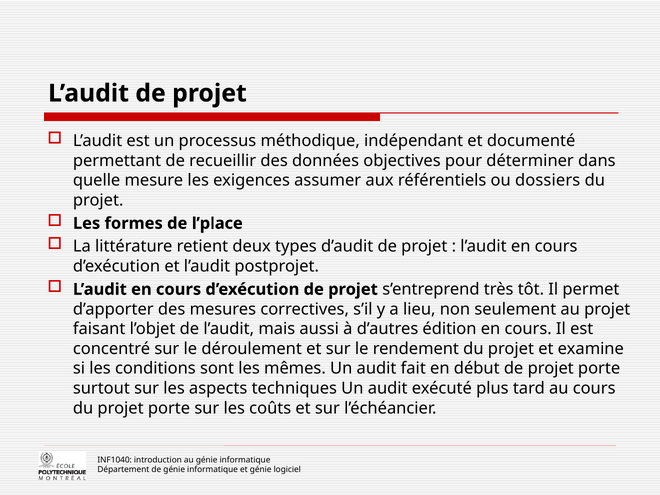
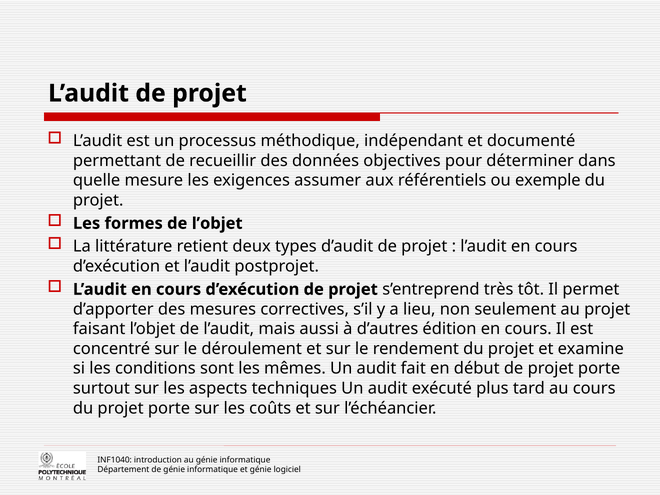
dossiers: dossiers -> exemple (548, 180)
de l’place: l’place -> l’objet (217, 223)
